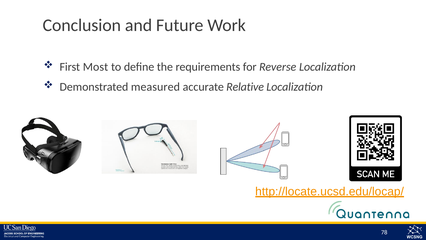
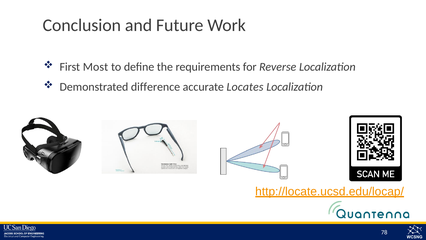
measured: measured -> difference (156, 87)
Relative: Relative -> Locates (245, 87)
